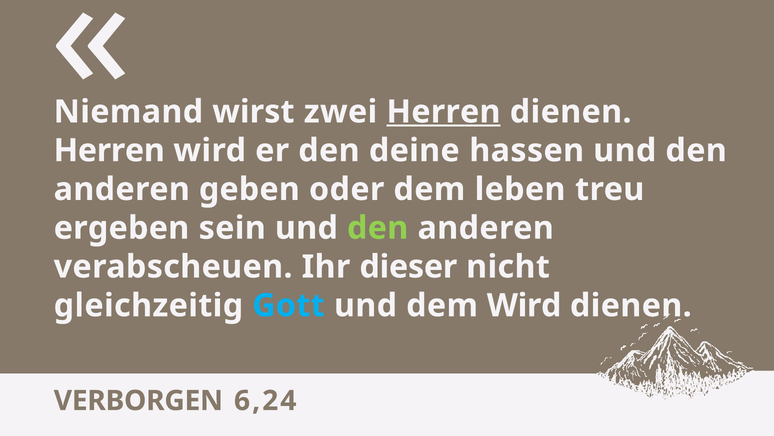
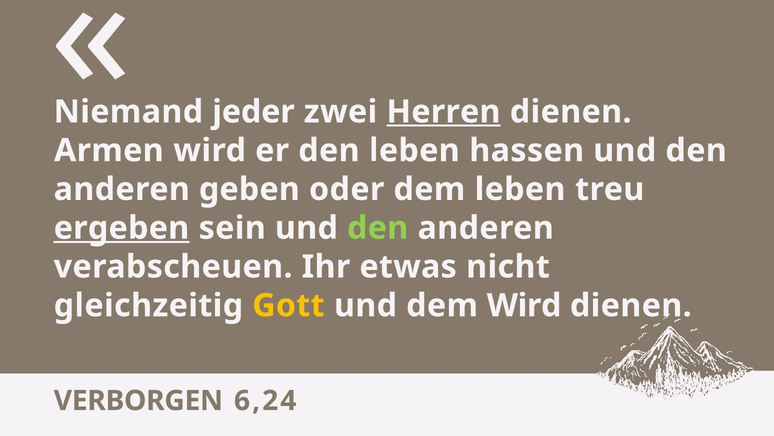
wirst: wirst -> jeder (254, 112)
Herren: Herren -> Armen (109, 150)
den deine: deine -> leben (414, 150)
ergeben underline: none -> present (121, 228)
dieser: dieser -> etwas (408, 267)
Gott colour: light blue -> yellow (288, 305)
